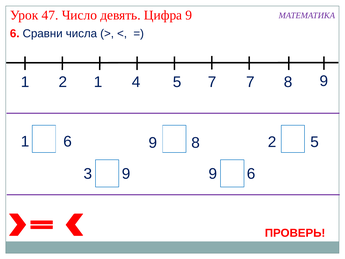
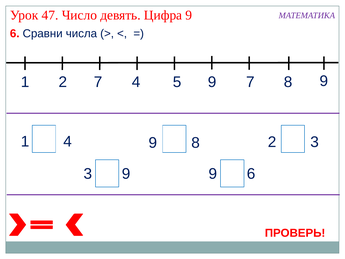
1 1: 1 -> 7 (98, 82)
5 7: 7 -> 9 (212, 82)
1 6: 6 -> 4 (68, 141)
2 5: 5 -> 3 (315, 142)
